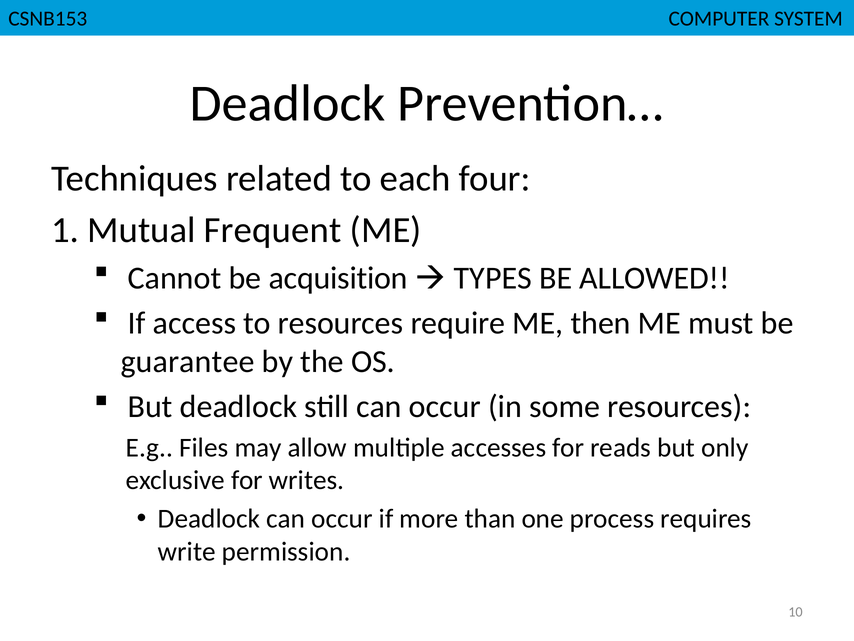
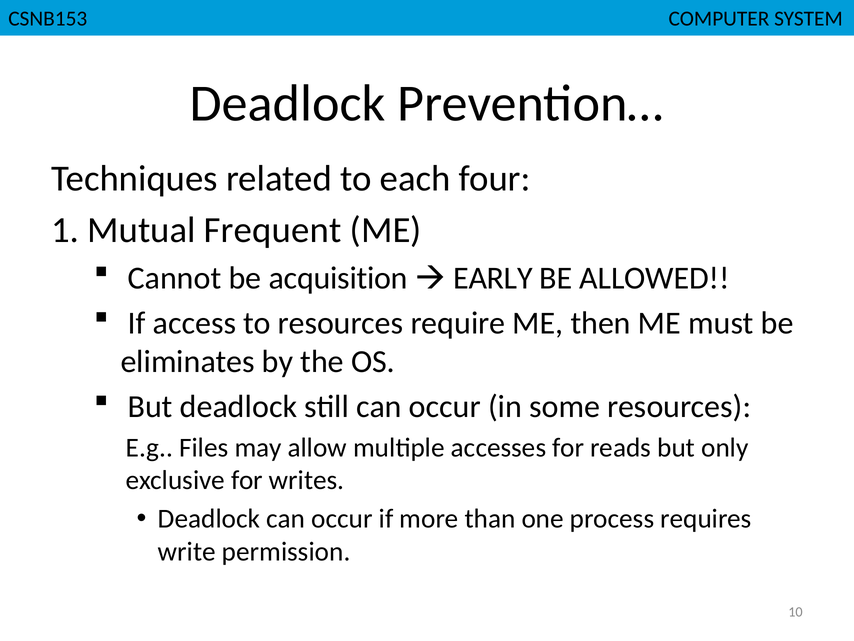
TYPES: TYPES -> EARLY (493, 278)
guarantee: guarantee -> eliminates (188, 361)
